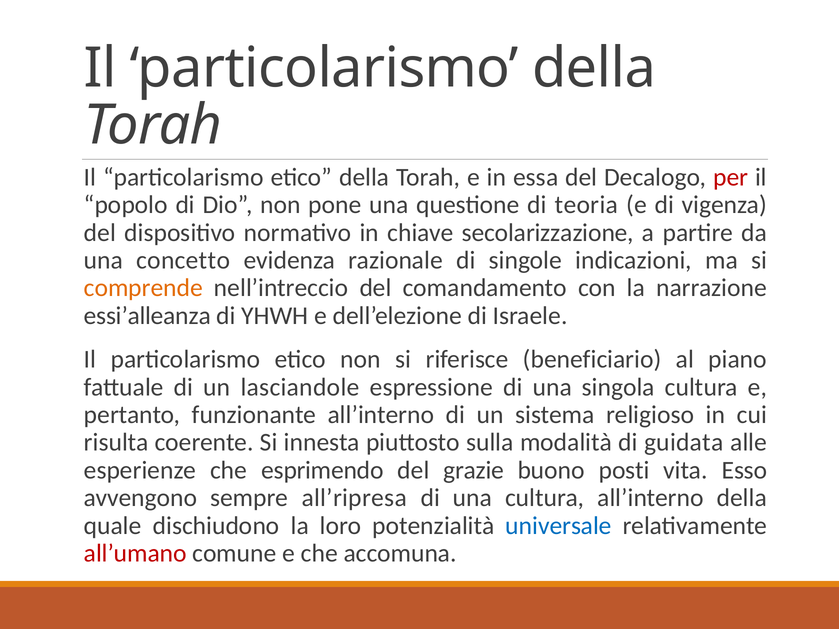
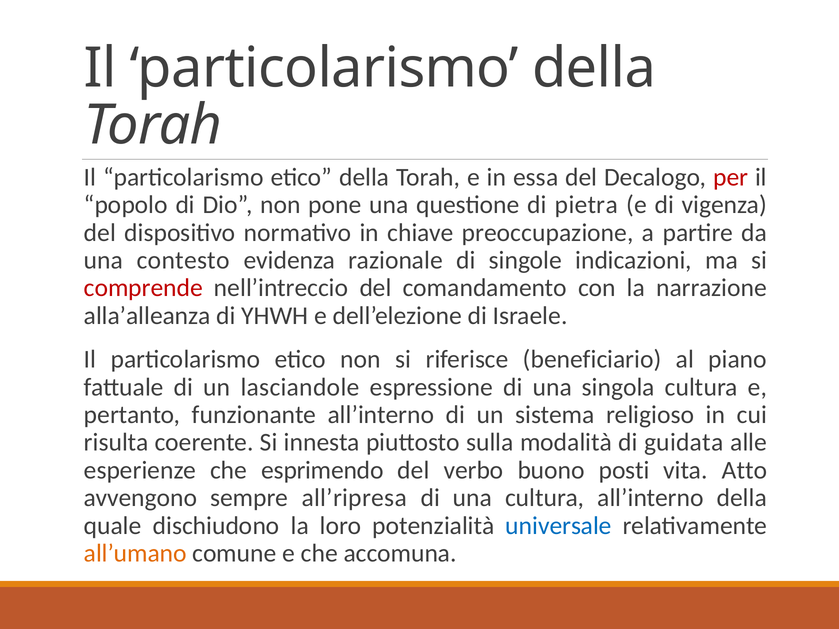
teoria: teoria -> pietra (586, 205)
secolarizzazione: secolarizzazione -> preoccupazione (548, 233)
concetto: concetto -> contesto (183, 260)
comprende colour: orange -> red (143, 288)
essi’alleanza: essi’alleanza -> alla’alleanza (147, 316)
grazie: grazie -> verbo (474, 470)
Esso: Esso -> Atto (745, 470)
all’umano colour: red -> orange (135, 553)
